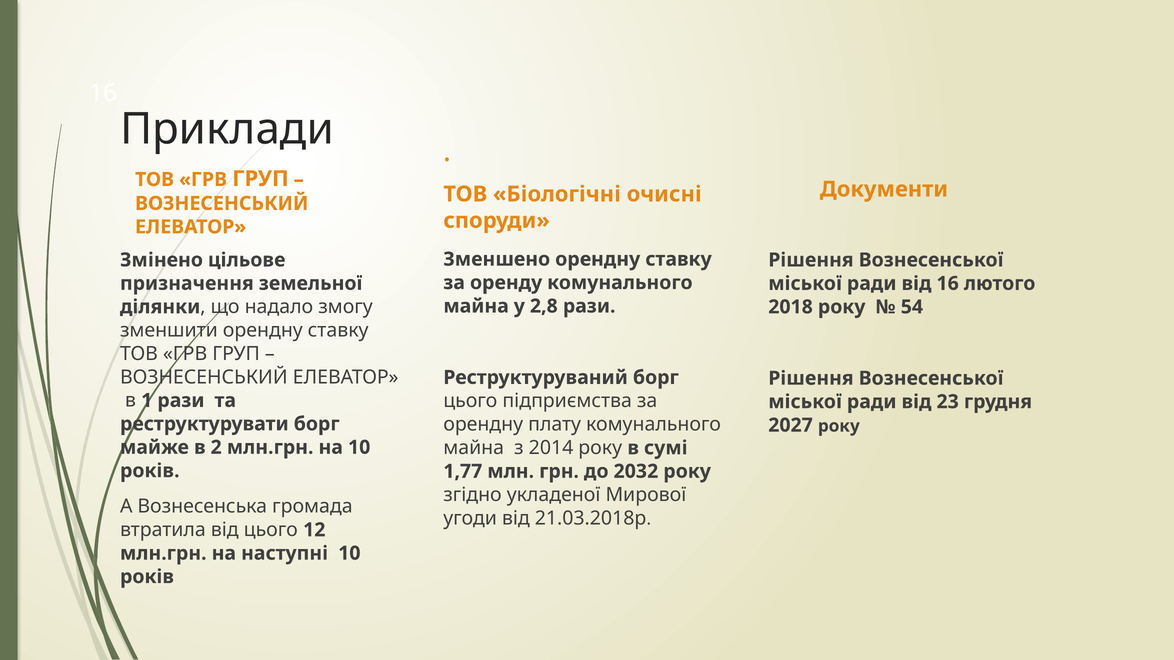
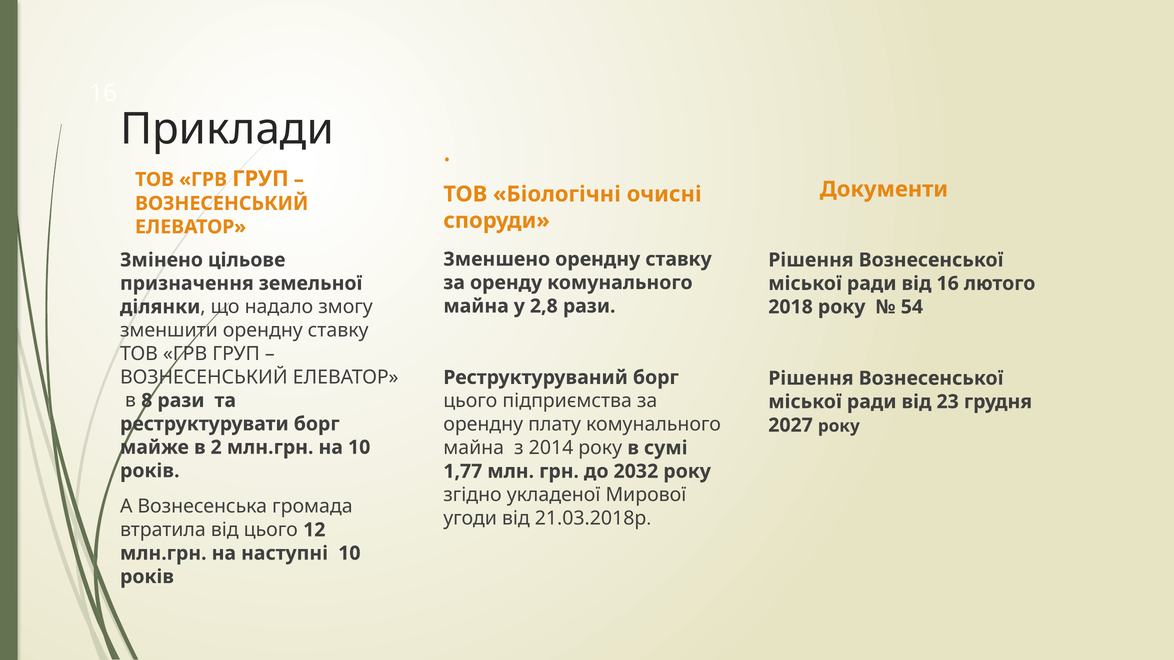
1: 1 -> 8 (147, 401)
